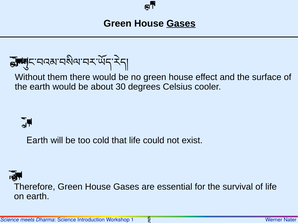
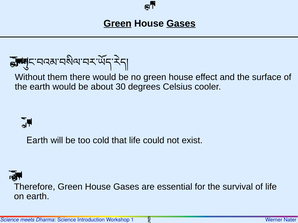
Green underline: none -> present (118, 23)
